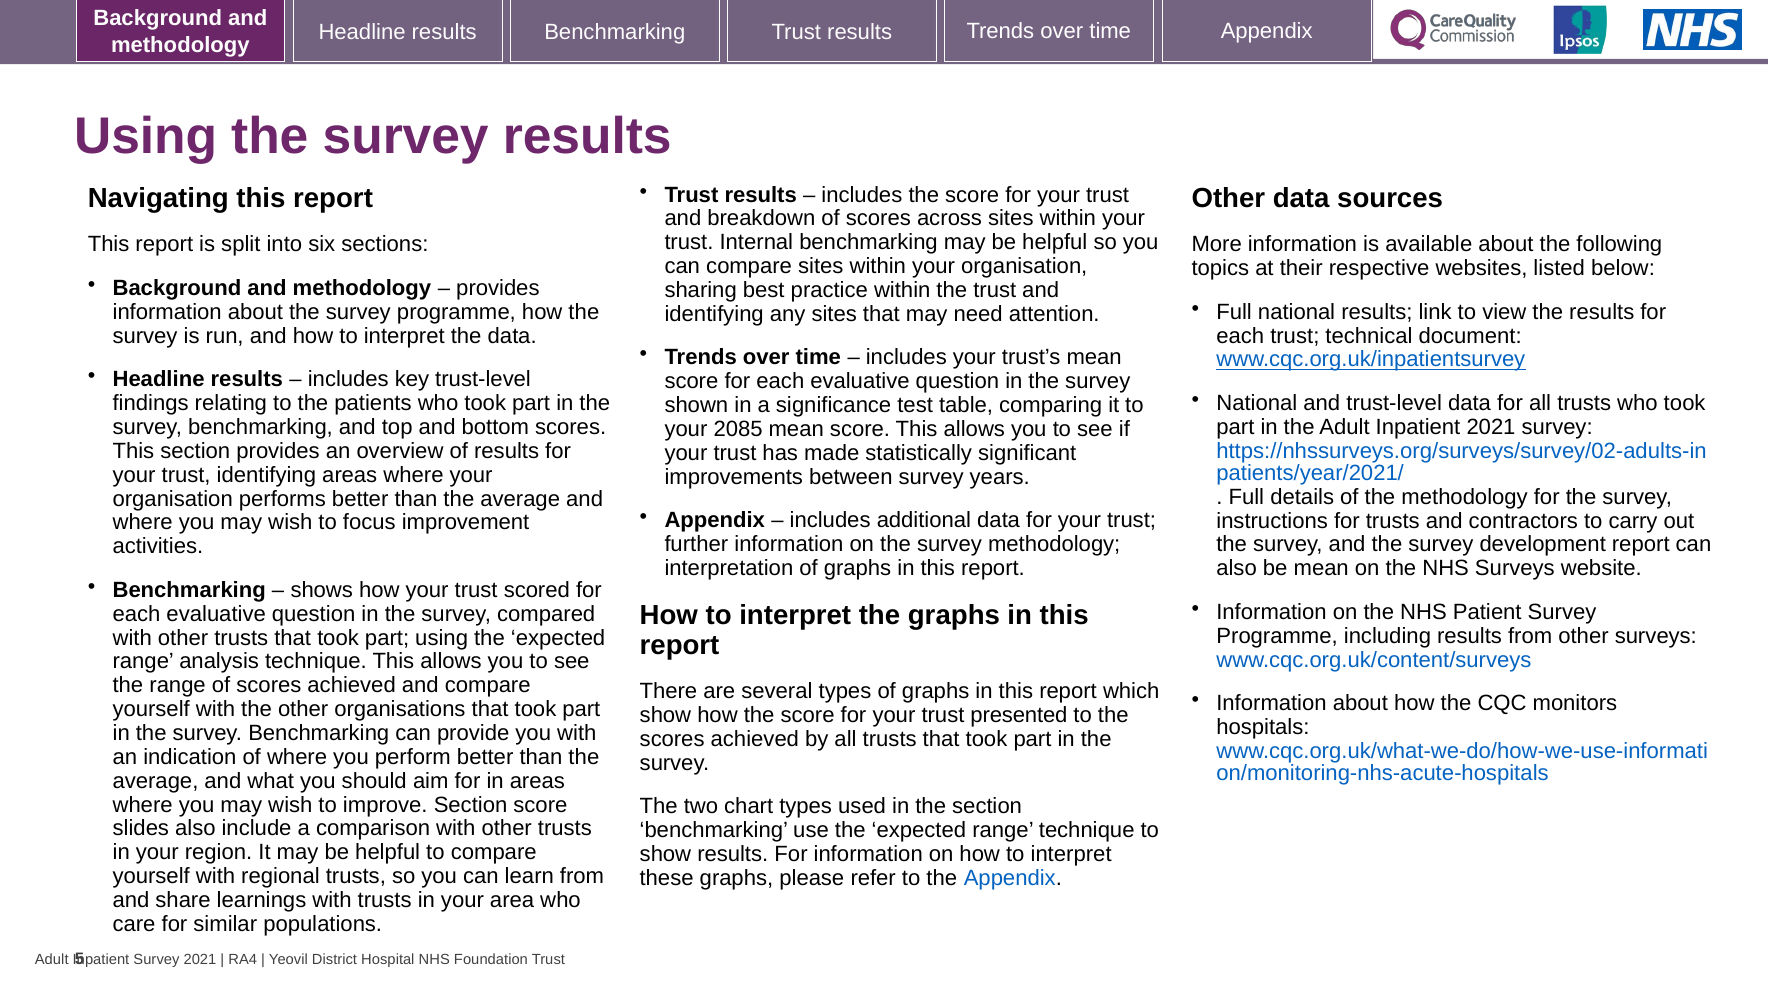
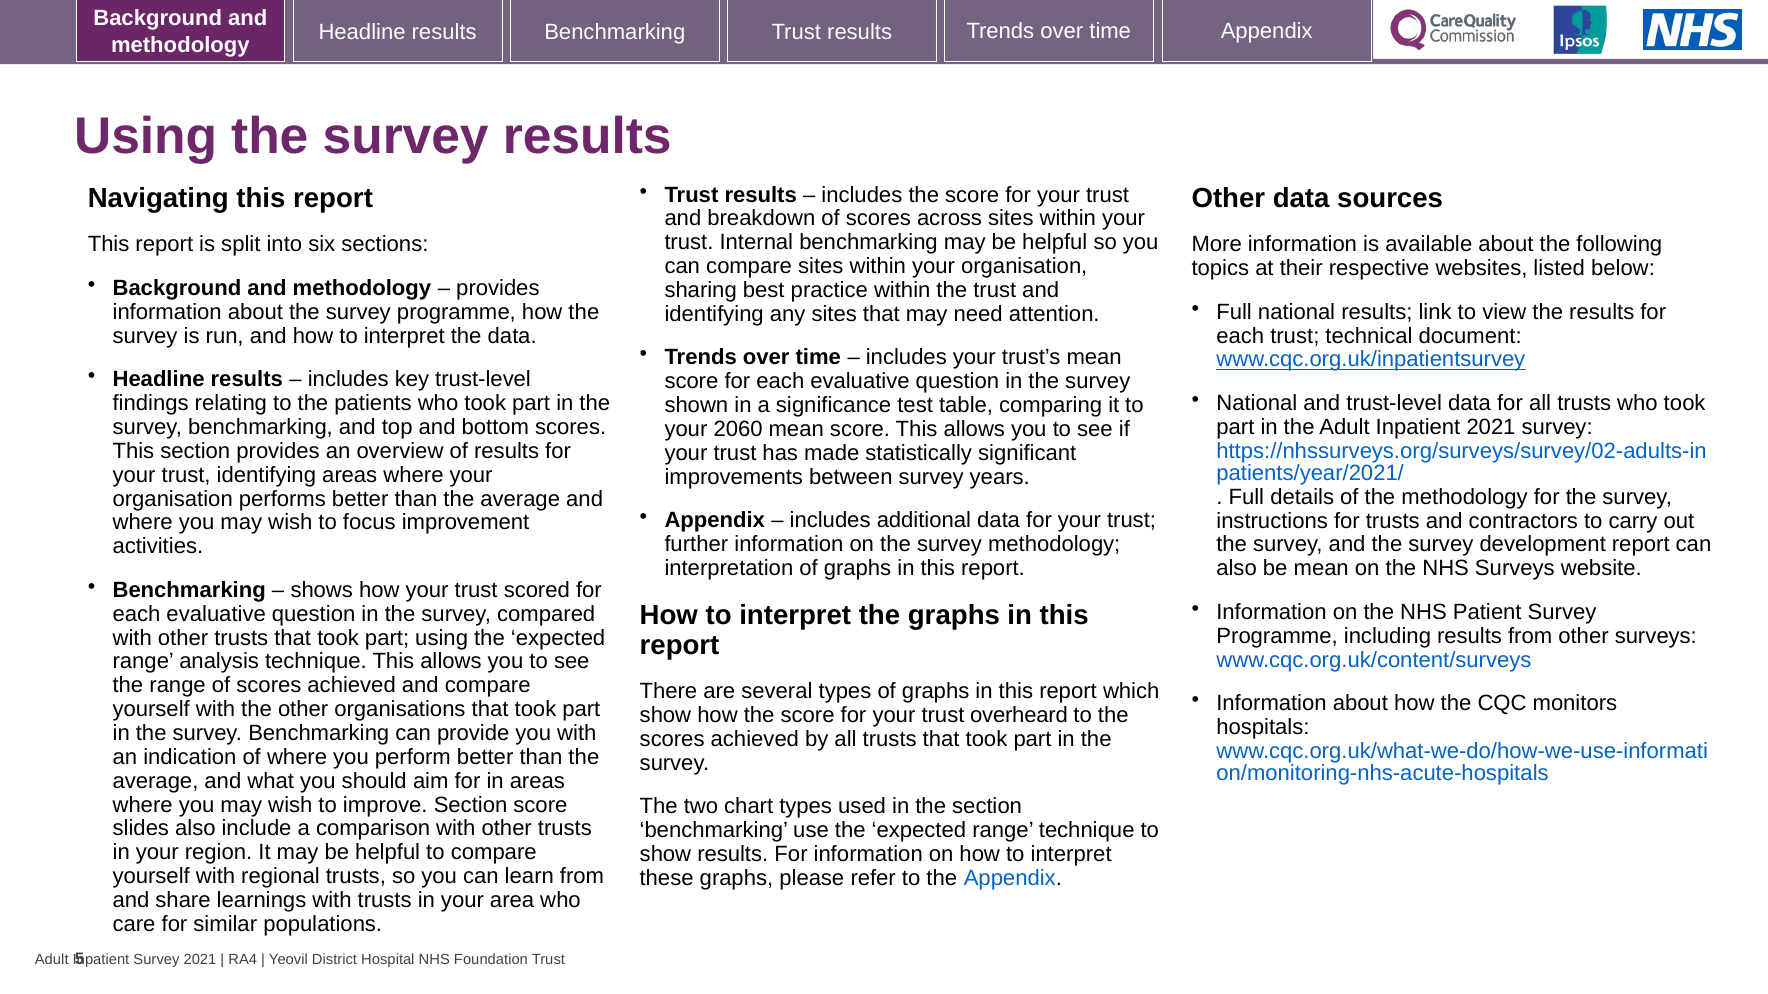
2085: 2085 -> 2060 (738, 429)
presented: presented -> overheard (1019, 716)
